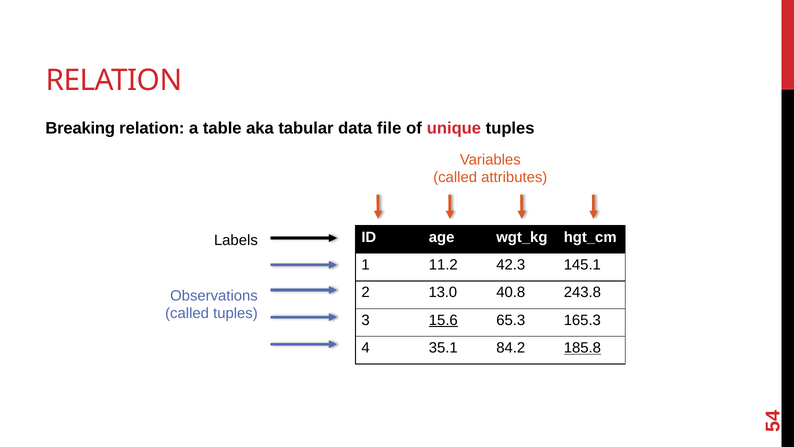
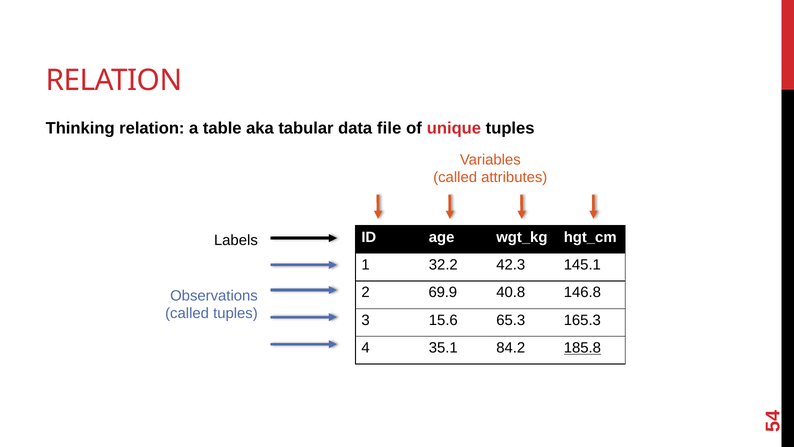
Breaking: Breaking -> Thinking (80, 128)
11.2: 11.2 -> 32.2 (443, 265)
13.0: 13.0 -> 69.9 (443, 292)
243.8: 243.8 -> 146.8 (582, 292)
15.6 underline: present -> none (443, 320)
